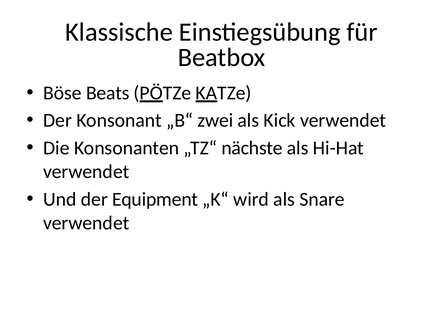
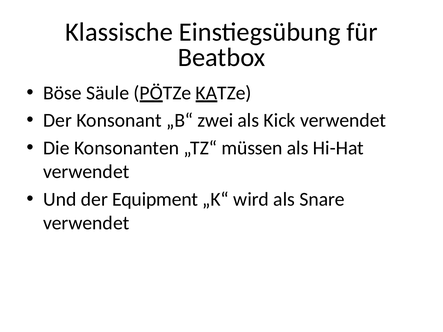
Beats: Beats -> Säule (108, 93)
nächste: nächste -> müssen (252, 148)
